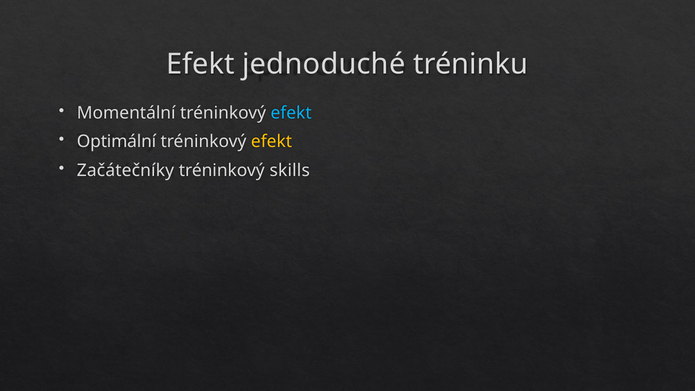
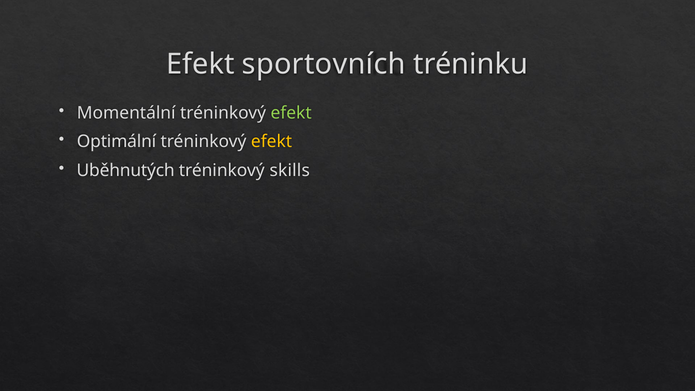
jednoduché: jednoduché -> sportovních (324, 64)
efekt colour: light blue -> light green (291, 113)
Začátečníky: Začátečníky -> Uběhnutých (126, 170)
